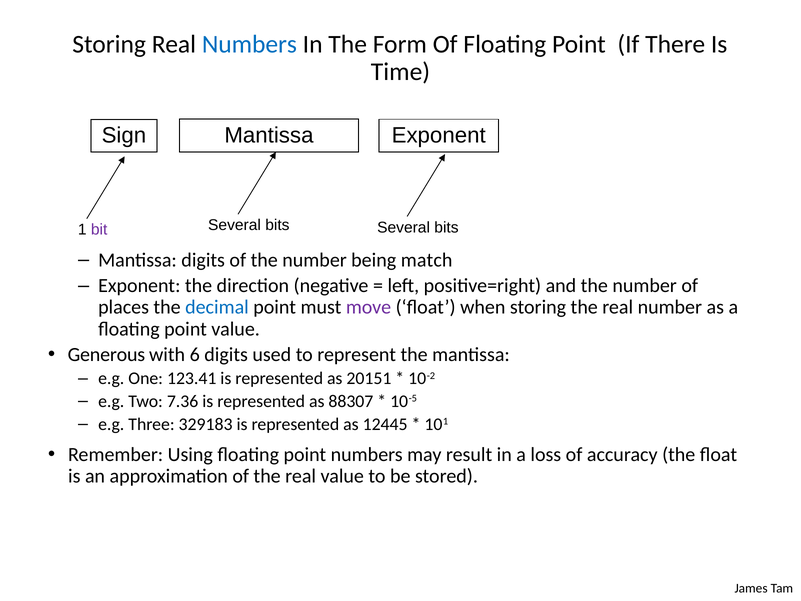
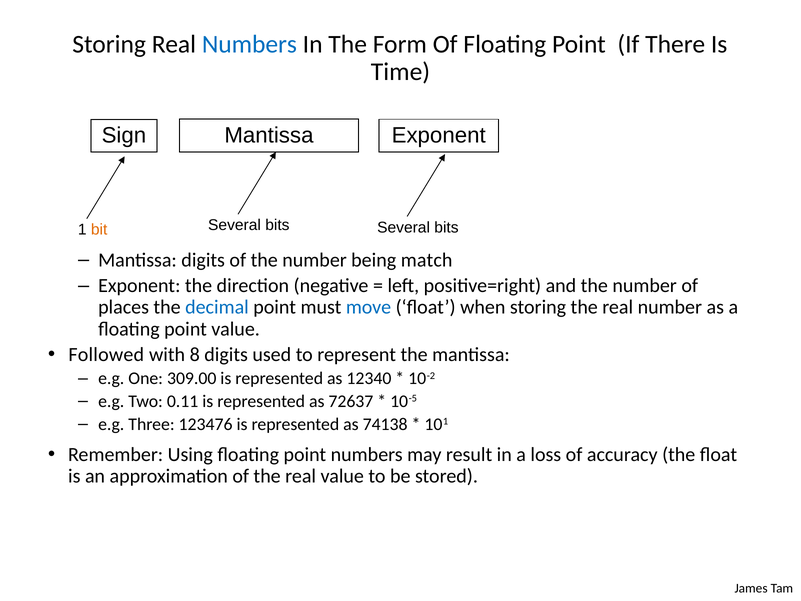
bit colour: purple -> orange (99, 230)
move colour: purple -> blue (369, 307)
Generous: Generous -> Followed (106, 354)
6: 6 -> 8 (195, 354)
123.41: 123.41 -> 309.00 (192, 378)
20151: 20151 -> 12340 (369, 378)
7.36: 7.36 -> 0.11 (183, 401)
88307: 88307 -> 72637 (351, 401)
329183: 329183 -> 123476 (206, 424)
12445: 12445 -> 74138 (385, 424)
